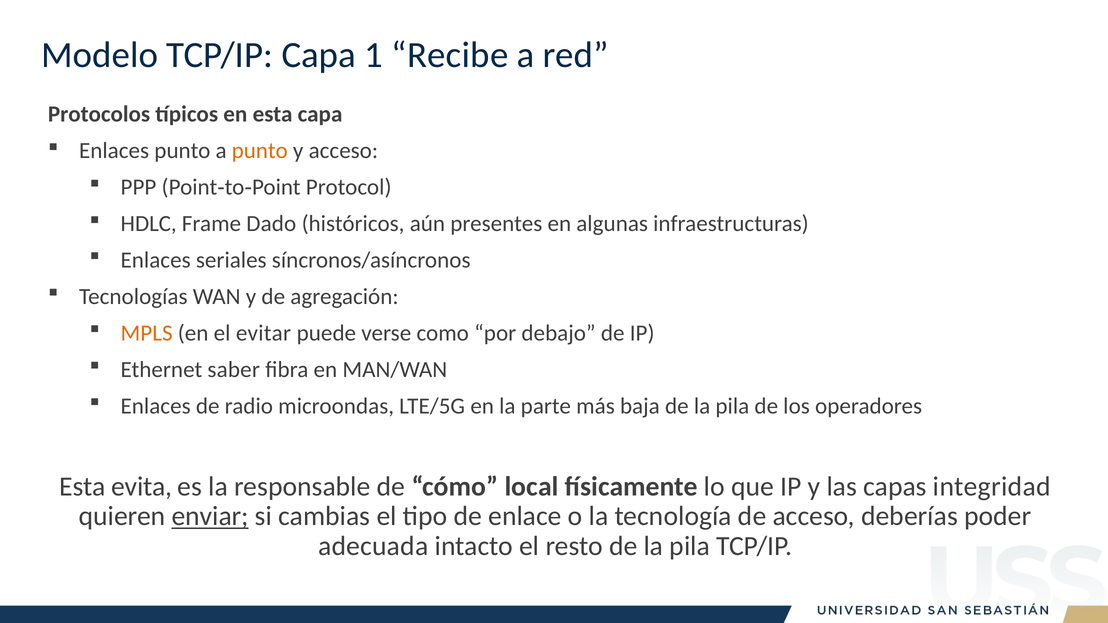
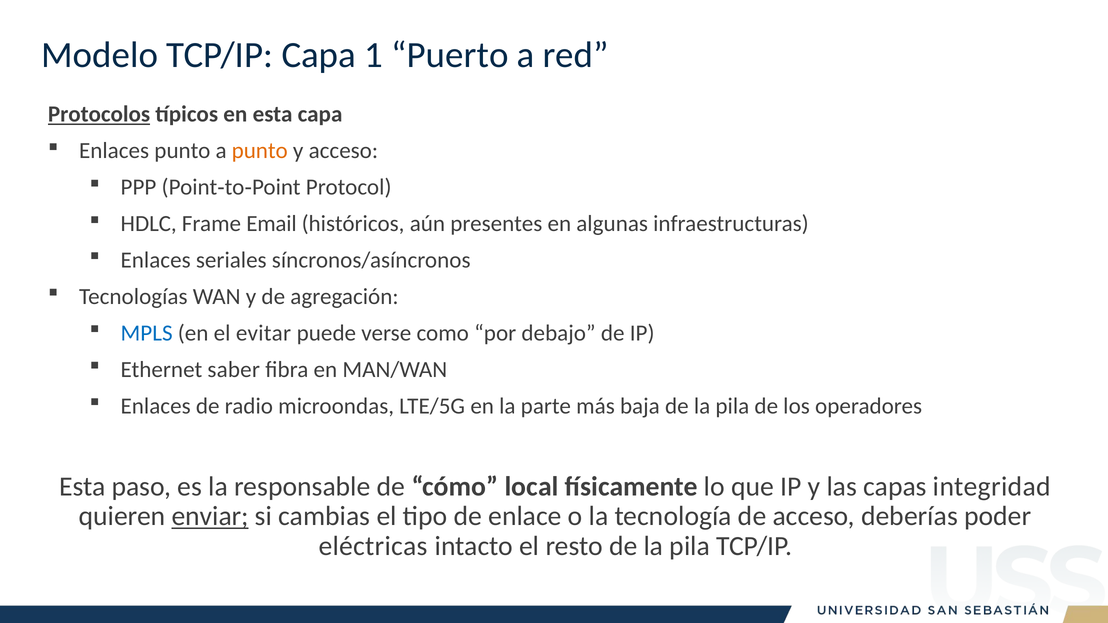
Recibe: Recibe -> Puerto (450, 55)
Protocolos underline: none -> present (99, 114)
Dado: Dado -> Email (271, 224)
MPLS colour: orange -> blue (147, 333)
evita: evita -> paso (142, 487)
adecuada: adecuada -> eléctricas (373, 546)
